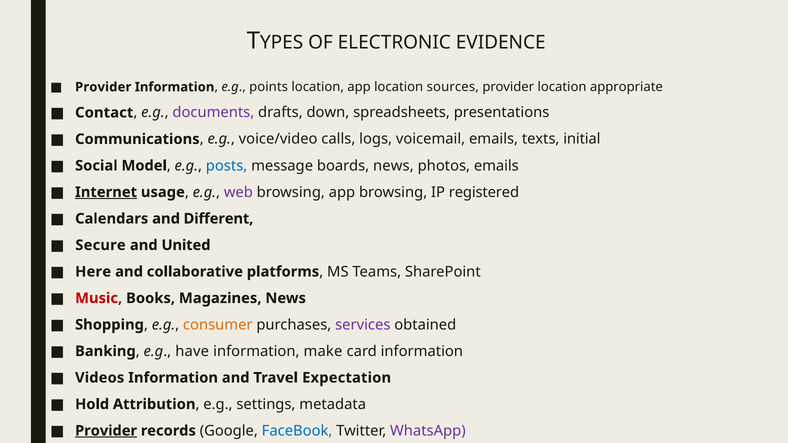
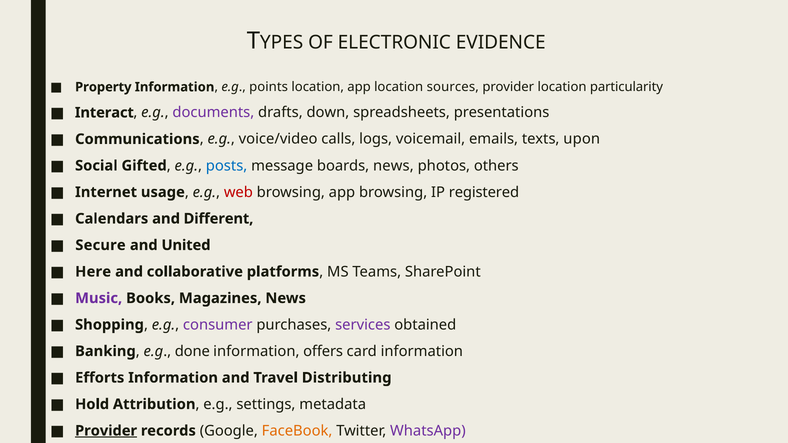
Provider: Provider -> Property (103, 87)
appropriate: appropriate -> particularity (626, 87)
Contact: Contact -> Interact (104, 113)
initial: initial -> upon (582, 139)
Model: Model -> Gifted (144, 166)
photos emails: emails -> others (496, 166)
Internet underline: present -> none (106, 192)
web colour: purple -> red (238, 192)
Music colour: red -> purple (99, 298)
consumer colour: orange -> purple (218, 325)
have: have -> done (192, 351)
make: make -> offers (323, 351)
Videos: Videos -> Efforts (100, 378)
Expectation: Expectation -> Distributing (347, 378)
FaceBook colour: blue -> orange (297, 431)
